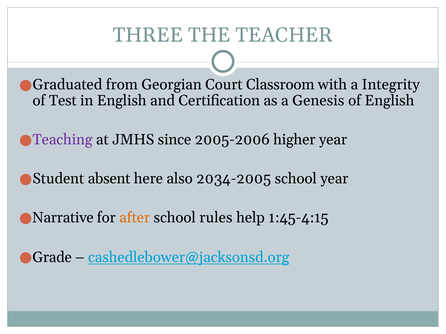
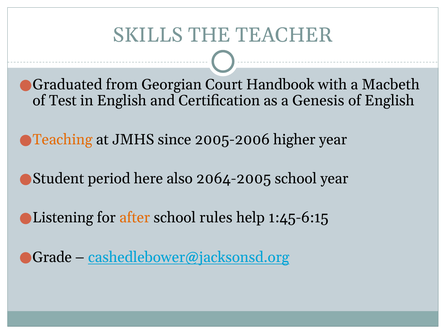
THREE: THREE -> SKILLS (148, 35)
Classroom: Classroom -> Handbook (280, 85)
Integrity: Integrity -> Macbeth (391, 85)
Teaching colour: purple -> orange (63, 140)
absent: absent -> period (109, 179)
2034-2005: 2034-2005 -> 2064-2005 (234, 179)
Narrative: Narrative -> Listening (63, 218)
1:45-4:15: 1:45-4:15 -> 1:45-6:15 (298, 218)
